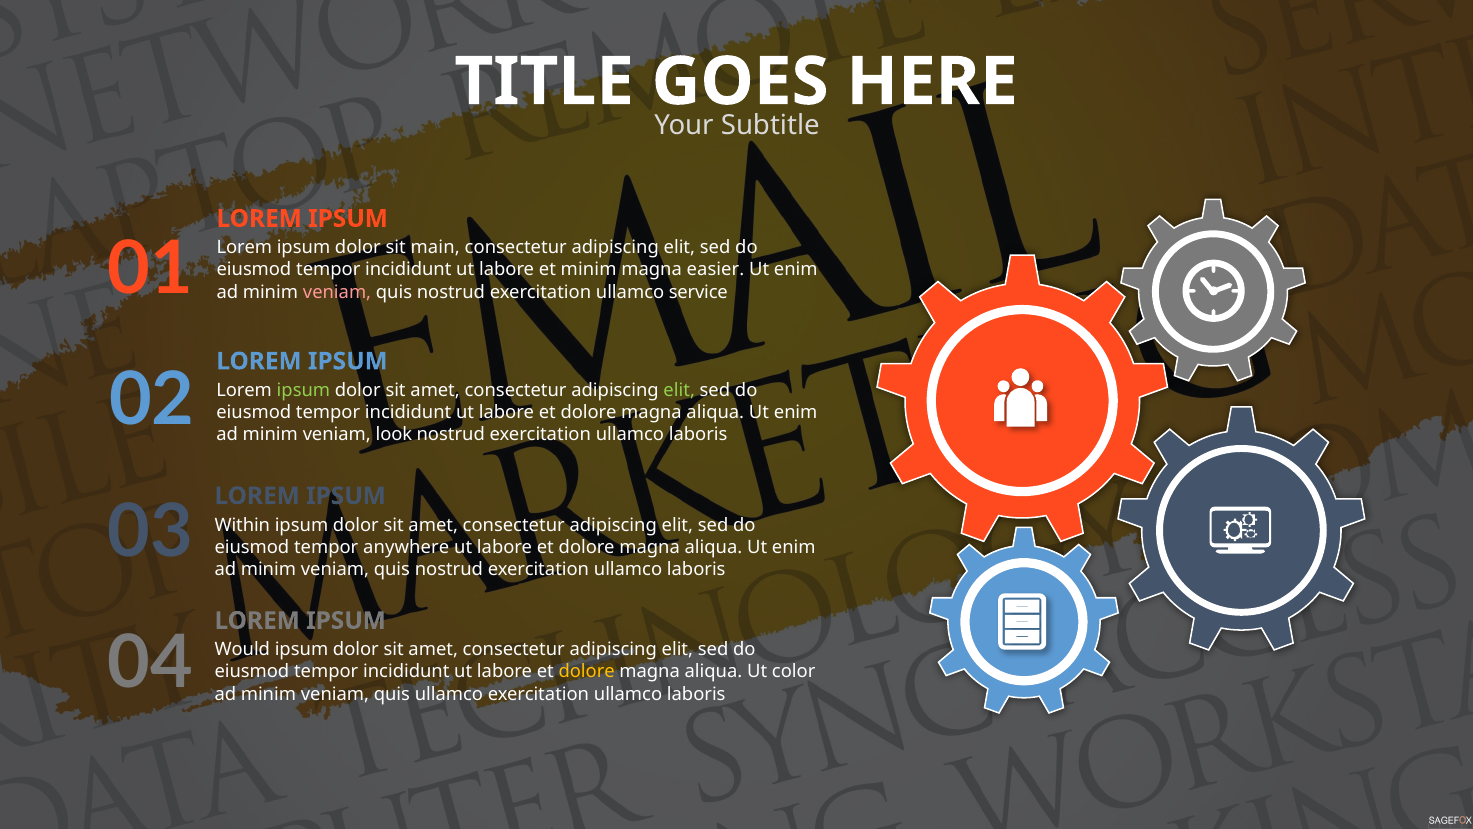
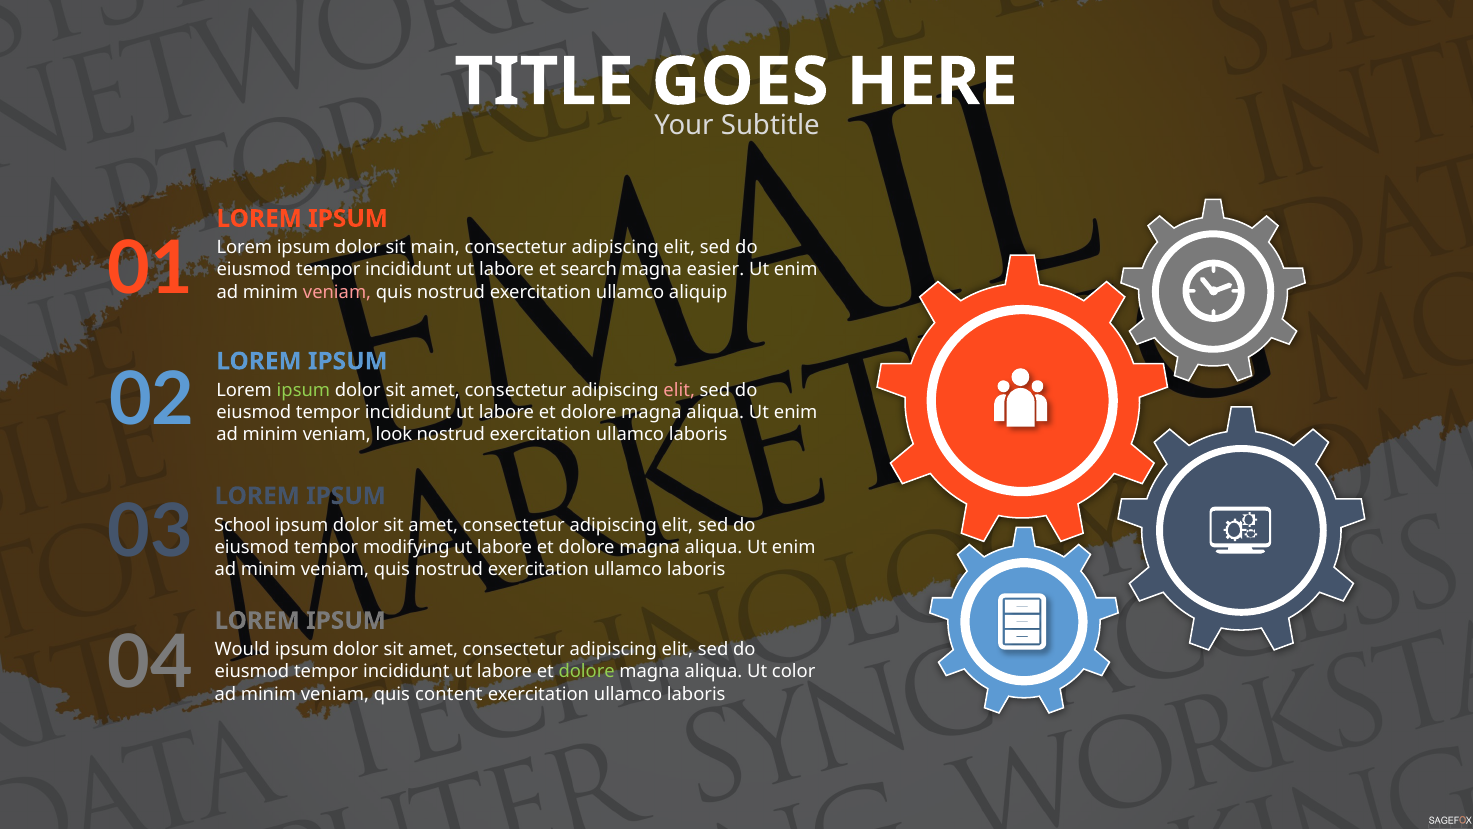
et minim: minim -> search (589, 270)
service: service -> aliquip (698, 292)
elit colour: light green -> pink (679, 390)
Within: Within -> School (242, 525)
anywhere: anywhere -> modifying (406, 547)
dolore colour: yellow -> light green (587, 671)
quis ullamco: ullamco -> content (449, 694)
